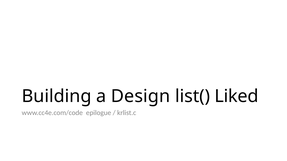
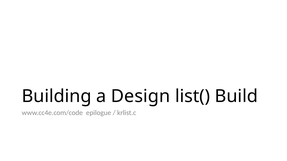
Liked: Liked -> Build (236, 97)
